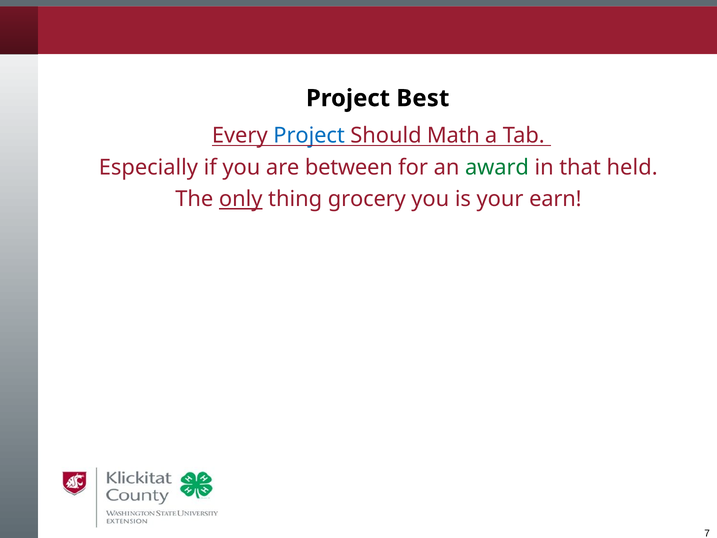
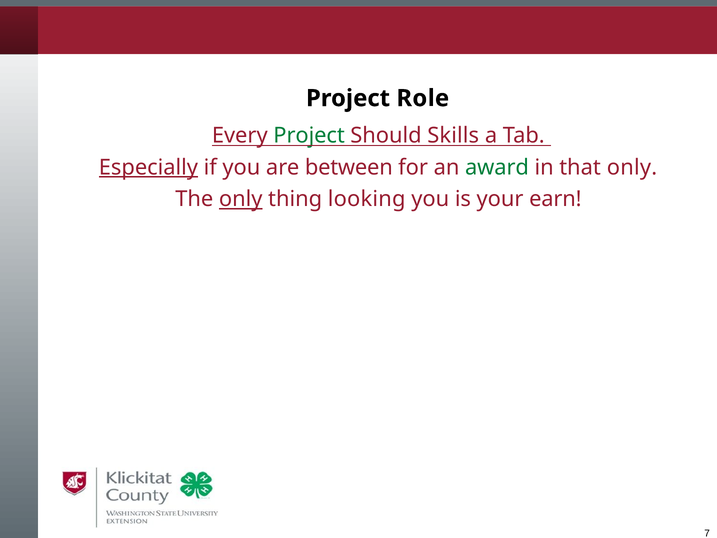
Best: Best -> Role (423, 98)
Project colour: blue -> green (309, 136)
Math: Math -> Skills (453, 136)
Especially underline: none -> present (148, 167)
that held: held -> only (632, 167)
grocery: grocery -> looking (367, 199)
